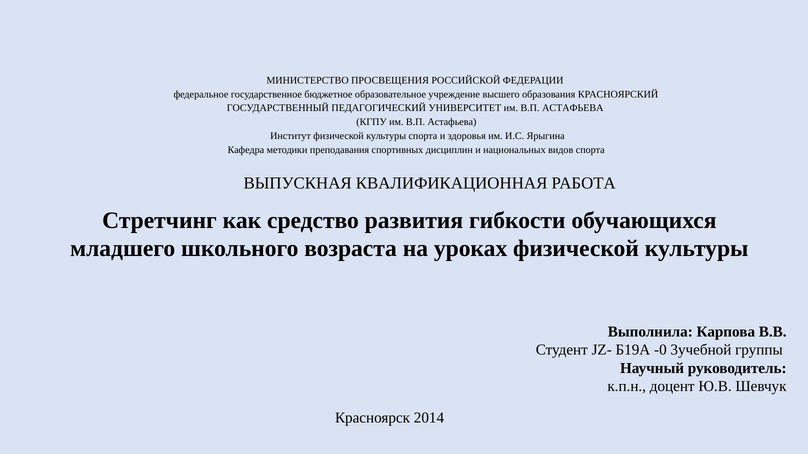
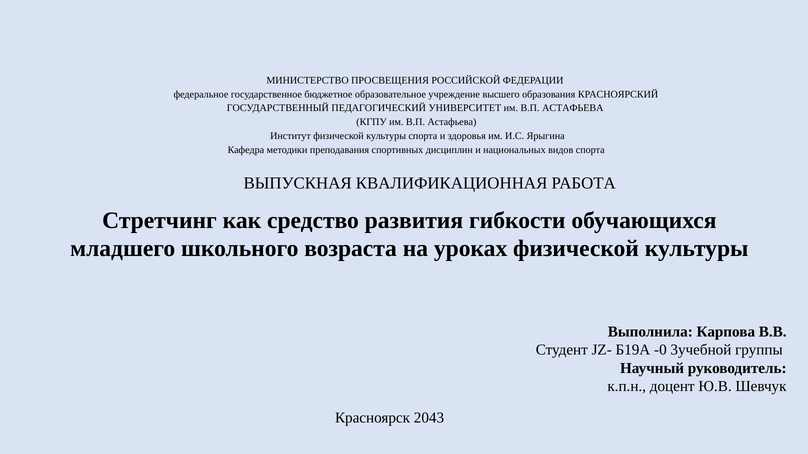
2014: 2014 -> 2043 (429, 418)
